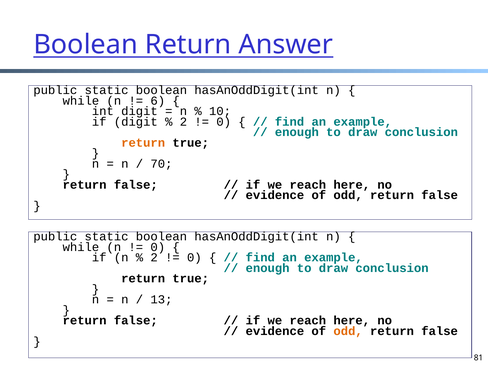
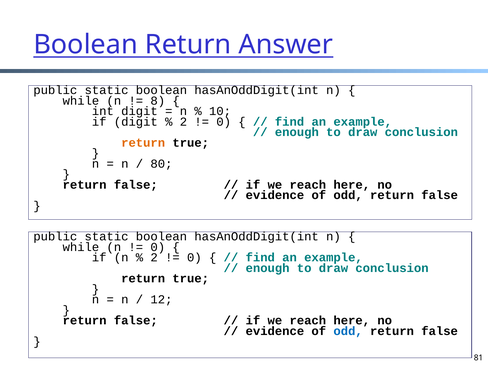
6: 6 -> 8 (158, 101)
70: 70 -> 80 (161, 164)
13: 13 -> 12 (161, 300)
odd colour: orange -> blue (348, 331)
